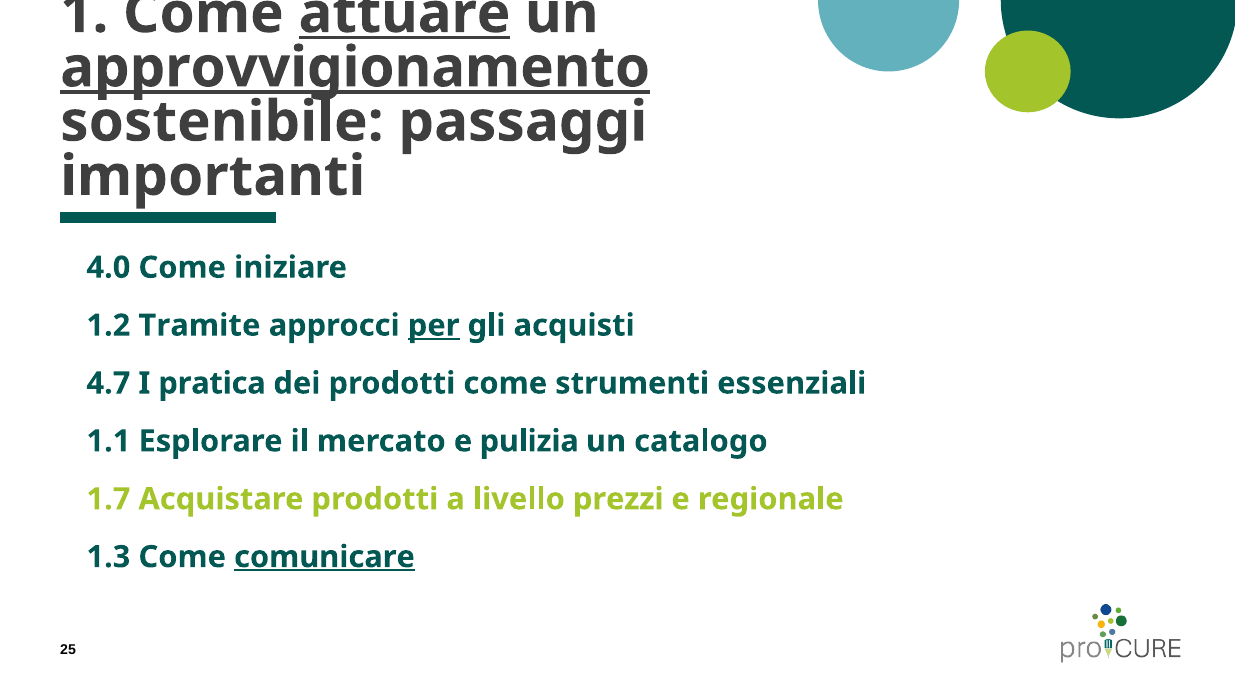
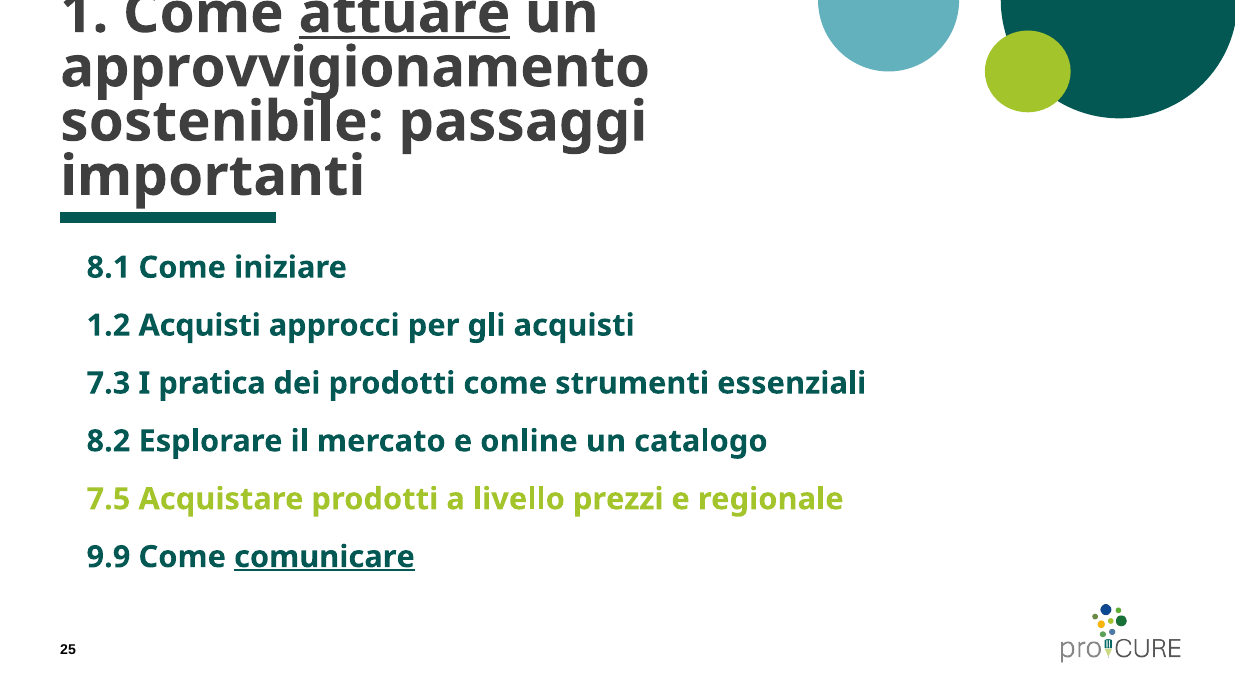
approvvigionamento underline: present -> none (355, 68)
4.0: 4.0 -> 8.1 (108, 268)
1.2 Tramite: Tramite -> Acquisti (200, 326)
per underline: present -> none (434, 326)
4.7: 4.7 -> 7.3 (108, 384)
1.1: 1.1 -> 8.2 (108, 442)
pulizia: pulizia -> online (529, 442)
1.7: 1.7 -> 7.5 (108, 500)
1.3: 1.3 -> 9.9 (108, 558)
